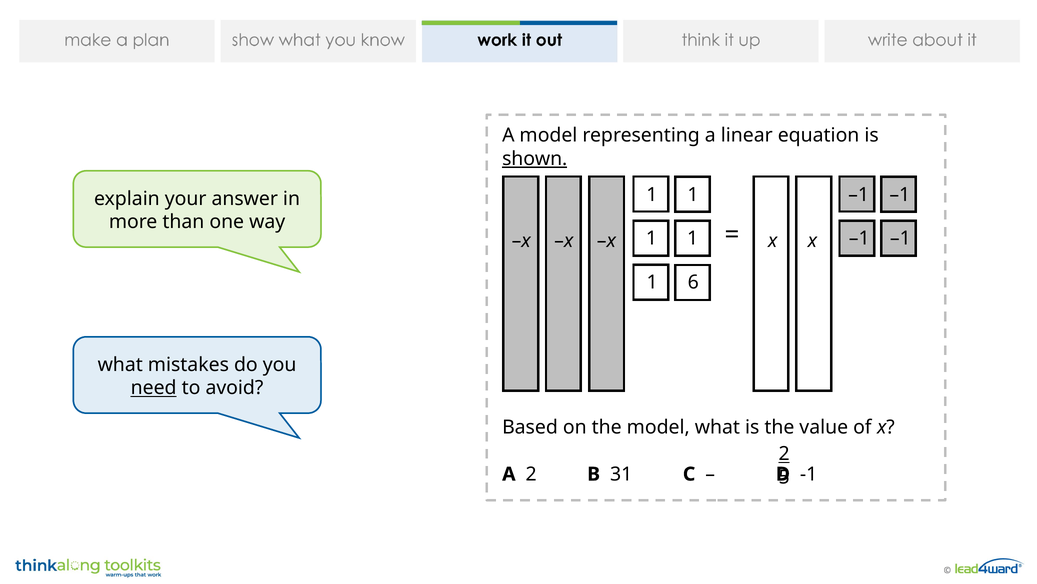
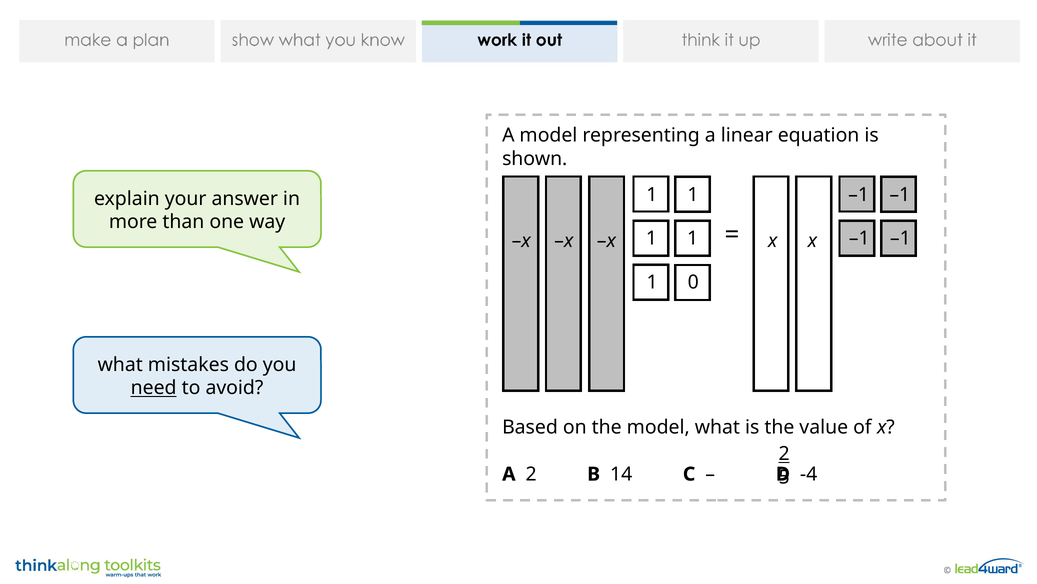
shown underline: present -> none (535, 159)
6: 6 -> 0 (693, 282)
31: 31 -> 14 (621, 474)
-1: -1 -> -4 (809, 474)
